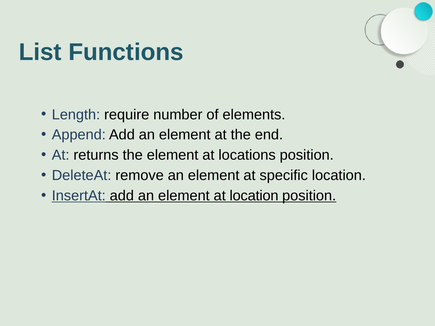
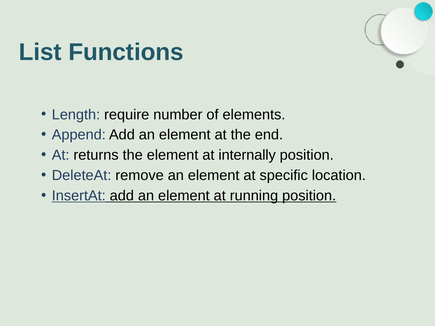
locations: locations -> internally (247, 155)
at location: location -> running (254, 196)
